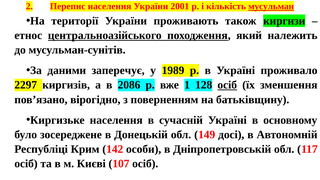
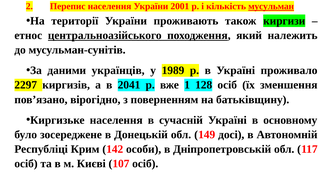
заперечує: заперечує -> українців (118, 70)
2086: 2086 -> 2041 (129, 85)
осіб underline: present -> none (227, 85)
